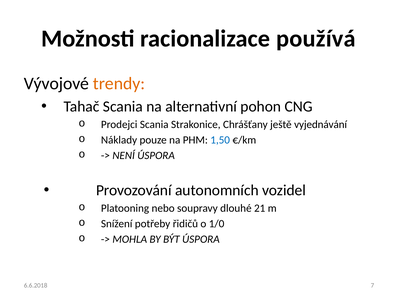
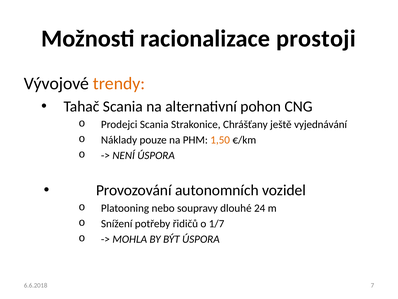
používá: používá -> prostoji (316, 39)
1,50 colour: blue -> orange (220, 140)
21: 21 -> 24 (260, 208)
1/0: 1/0 -> 1/7 (217, 223)
